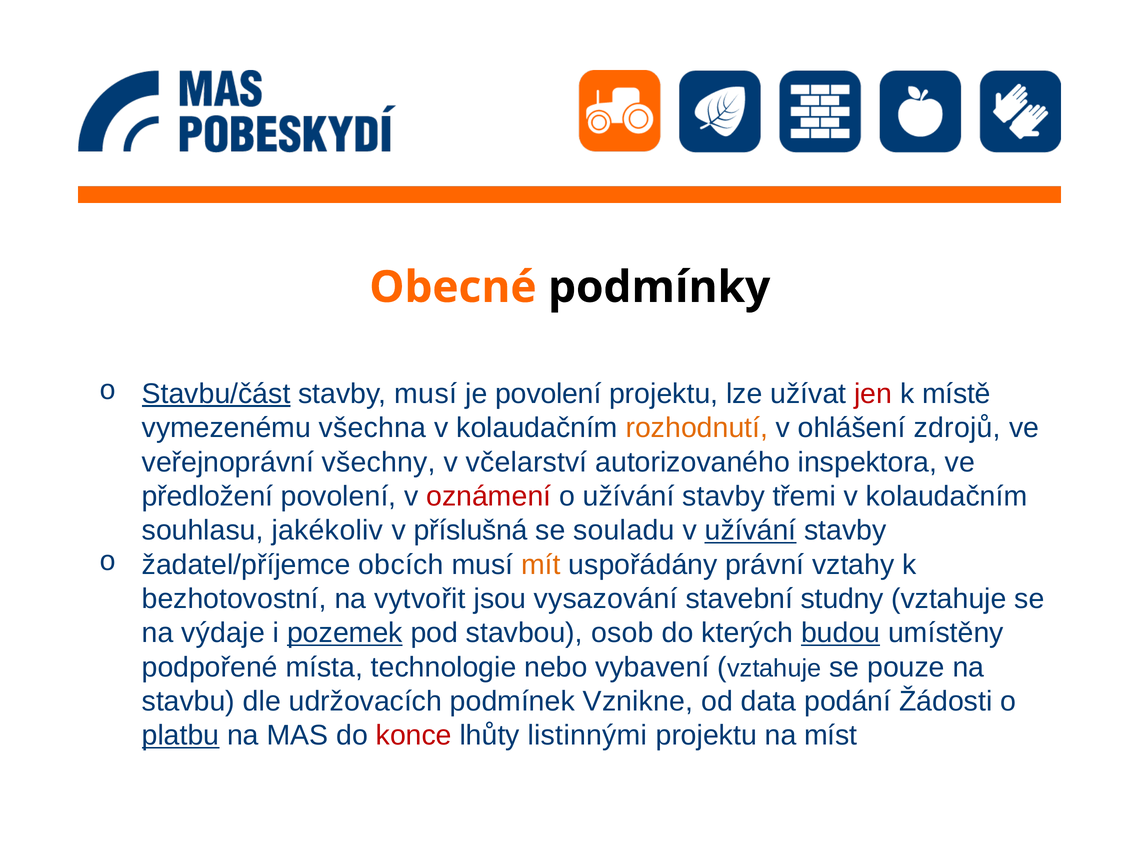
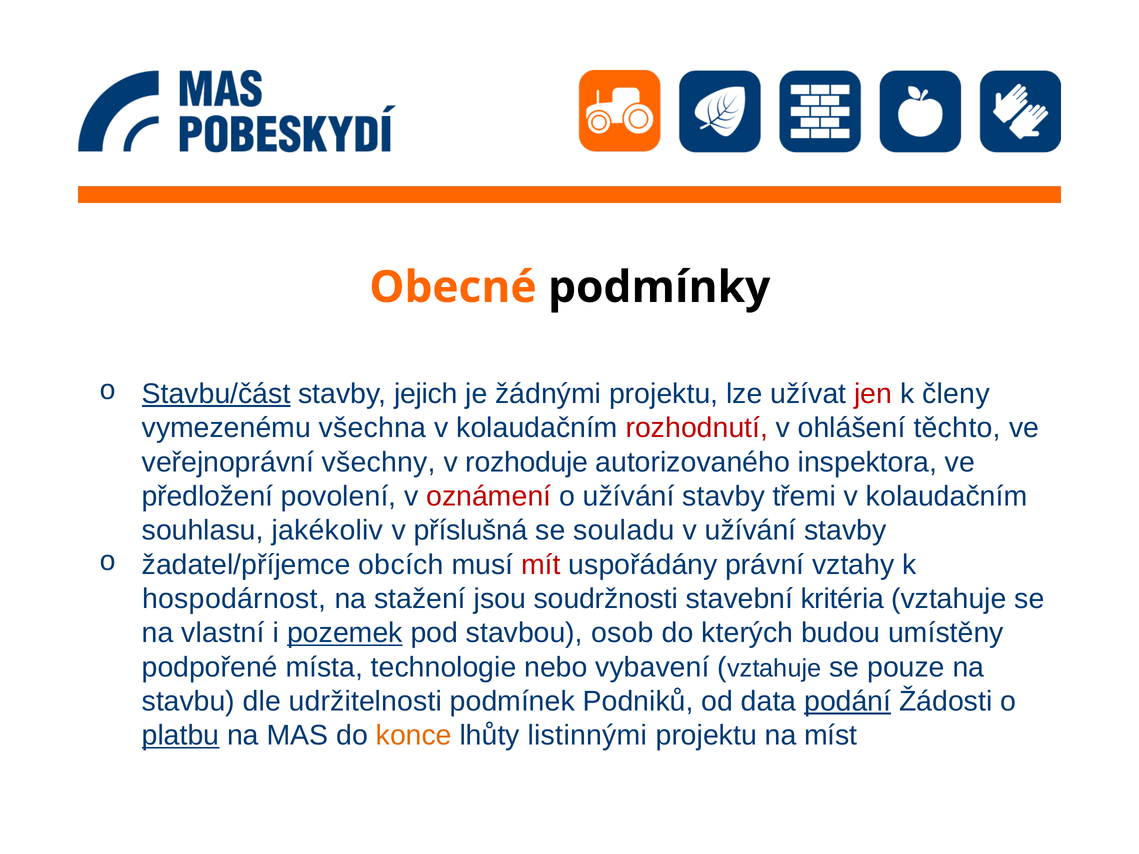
stavby musí: musí -> jejich (426, 394)
je povolení: povolení -> žádnými (548, 394)
místě: místě -> členy (956, 394)
rozhodnutí colour: orange -> red (697, 428)
zdrojů: zdrojů -> těchto (957, 428)
včelarství: včelarství -> rozhoduje (527, 462)
užívání underline: present -> none (751, 531)
mít colour: orange -> red (541, 565)
bezhotovostní: bezhotovostní -> hospodárnost (234, 599)
vytvořit: vytvořit -> stažení (420, 599)
vysazování: vysazování -> soudržnosti (606, 599)
studny: studny -> kritéria (842, 599)
výdaje: výdaje -> vlastní (223, 633)
budou underline: present -> none (841, 633)
udržovacích: udržovacích -> udržitelnosti (365, 701)
Vznikne: Vznikne -> Podniků (638, 701)
podání underline: none -> present (848, 701)
konce colour: red -> orange (414, 736)
